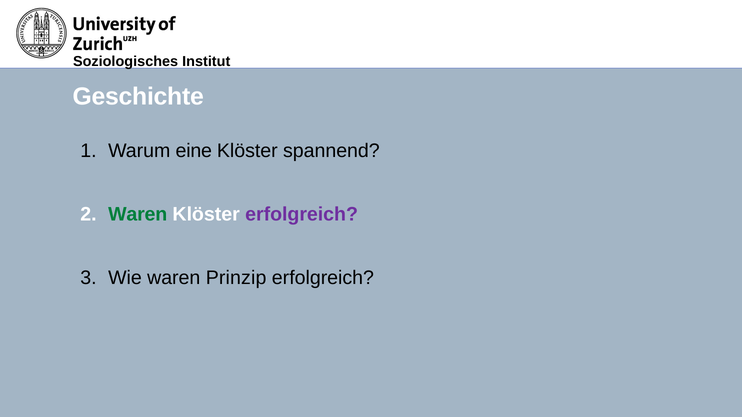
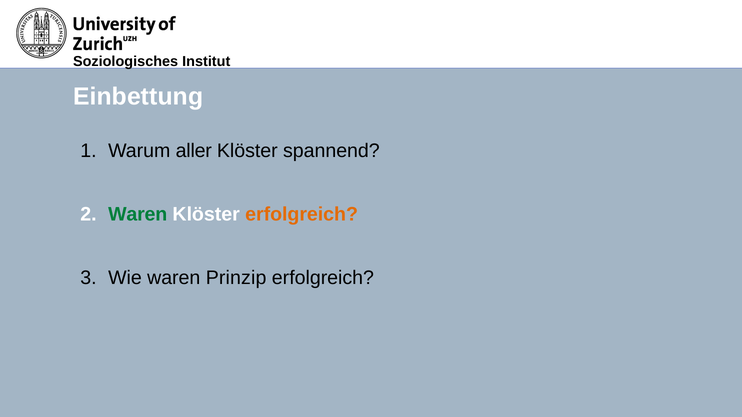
Geschichte: Geschichte -> Einbettung (138, 97)
eine: eine -> aller (194, 151)
erfolgreich colour: purple -> orange (302, 214)
